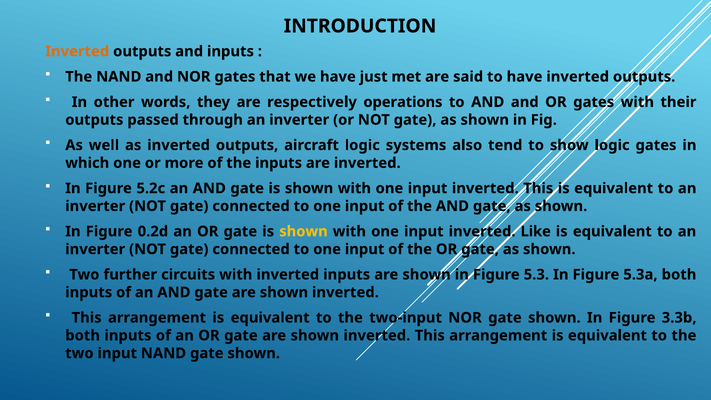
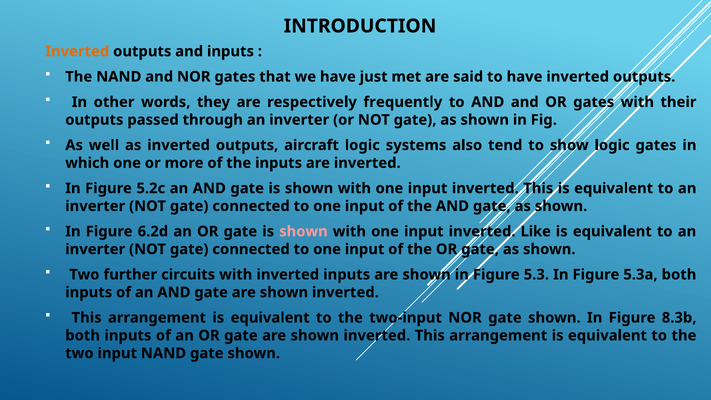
operations: operations -> frequently (403, 102)
0.2d: 0.2d -> 6.2d (153, 231)
shown colour: yellow -> pink (303, 231)
3.3b: 3.3b -> 8.3b (679, 318)
